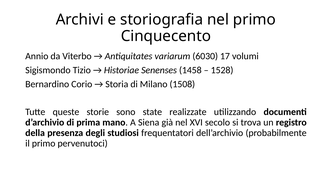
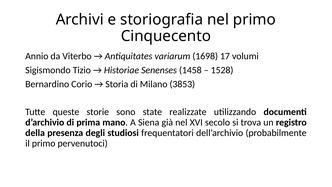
6030: 6030 -> 1698 (205, 56)
1508: 1508 -> 3853 (182, 84)
